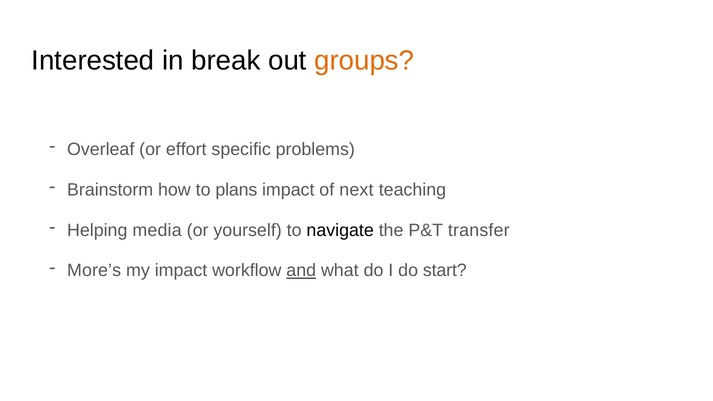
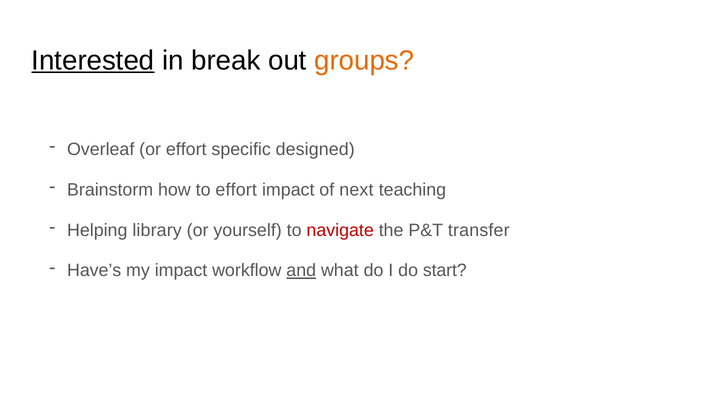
Interested underline: none -> present (93, 60)
problems: problems -> designed (315, 149)
to plans: plans -> effort (236, 190)
media: media -> library (157, 230)
navigate colour: black -> red (340, 230)
More’s: More’s -> Have’s (94, 271)
